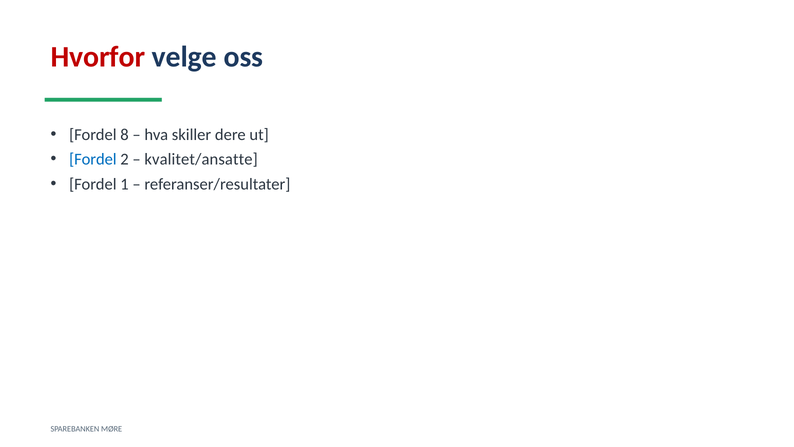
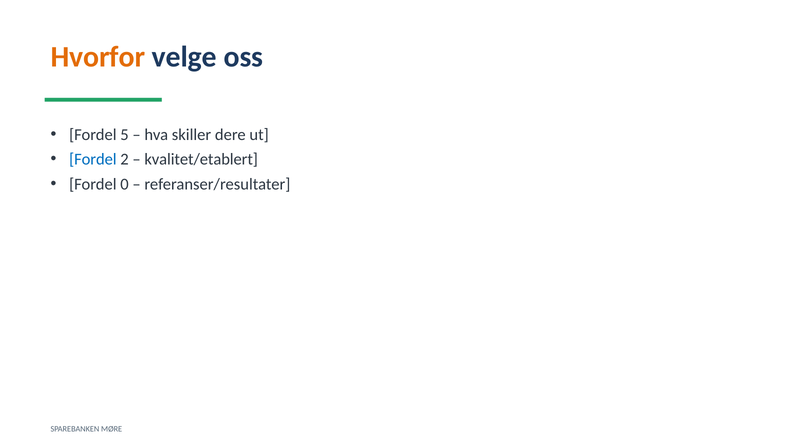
Hvorfor colour: red -> orange (98, 57)
8: 8 -> 5 (125, 134)
kvalitet/ansatte: kvalitet/ansatte -> kvalitet/etablert (201, 159)
1: 1 -> 0 (125, 184)
